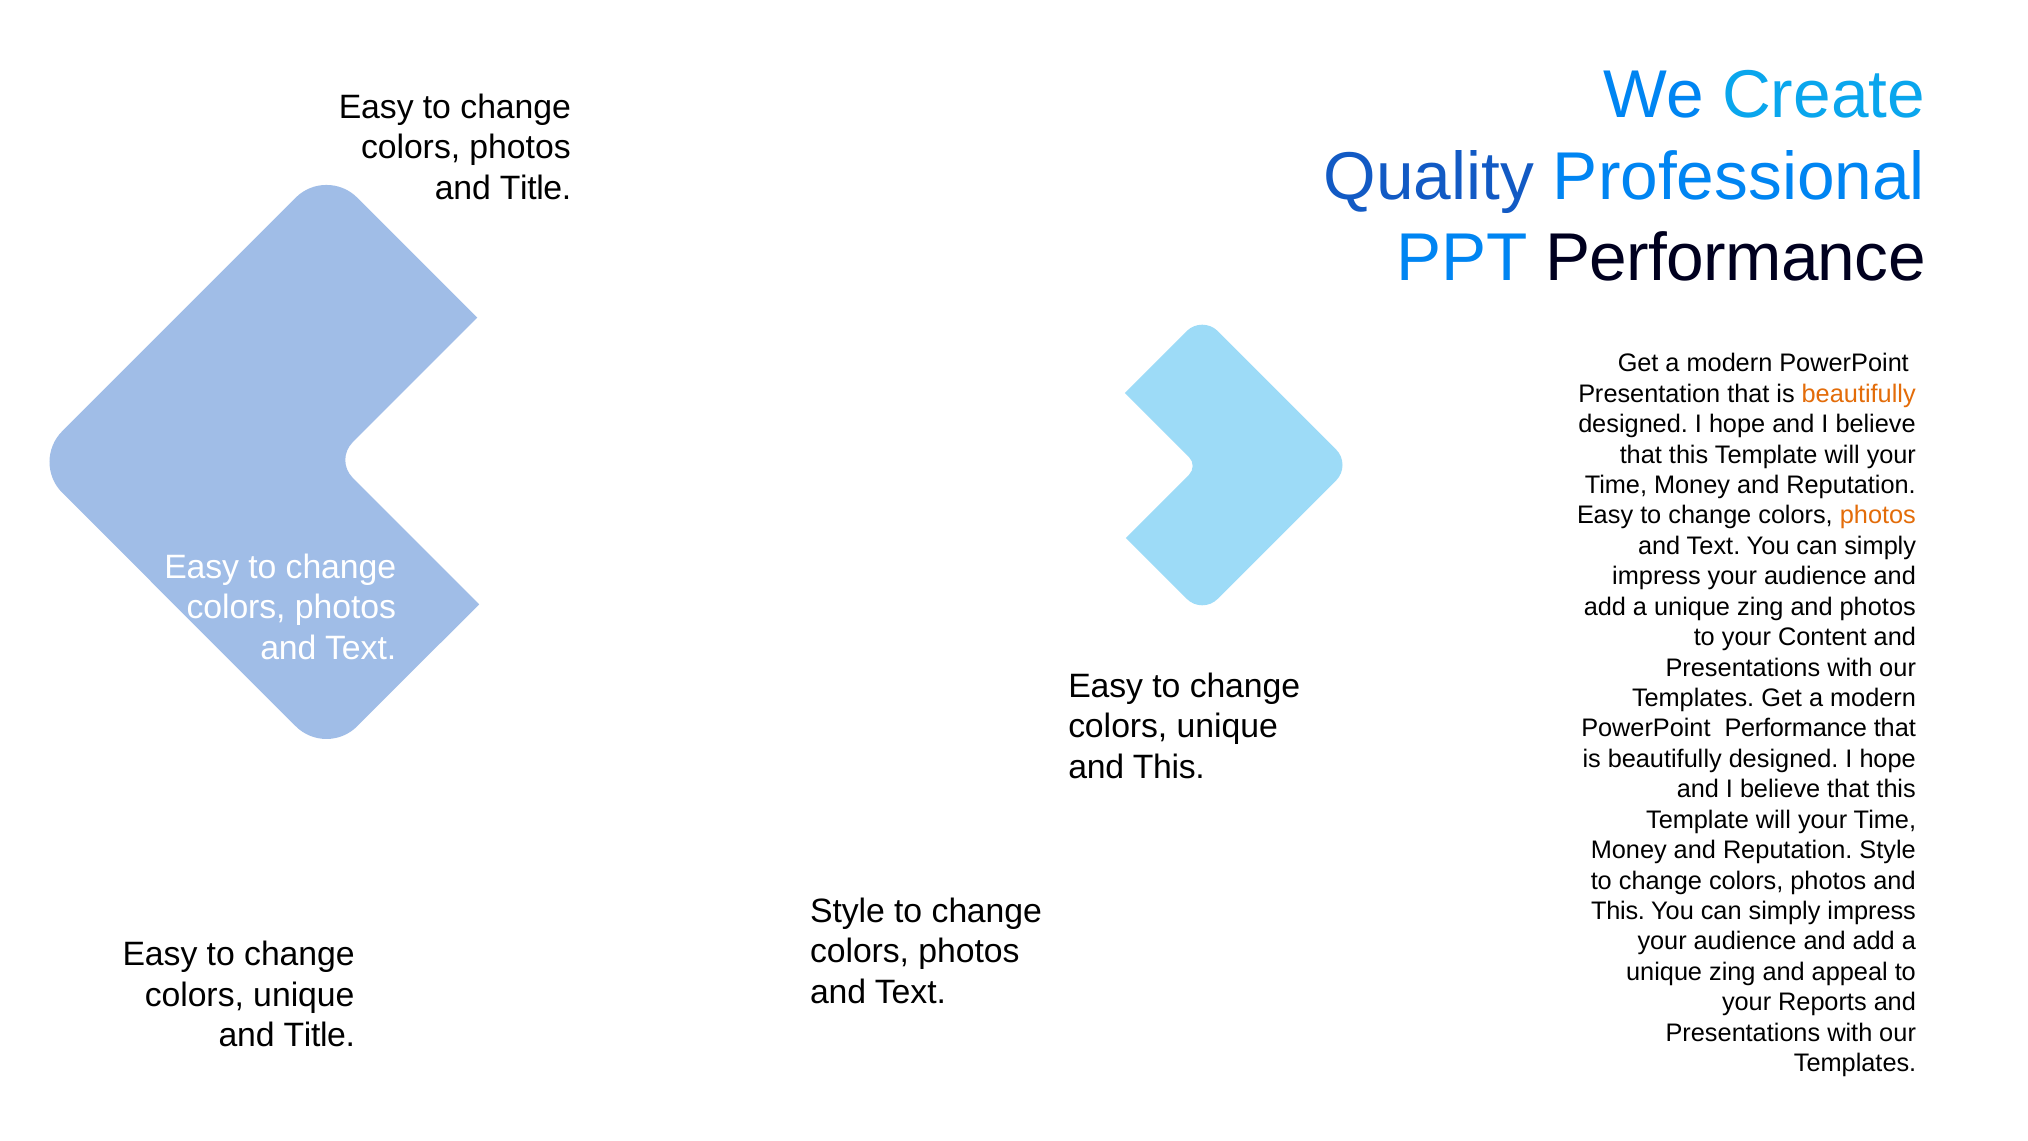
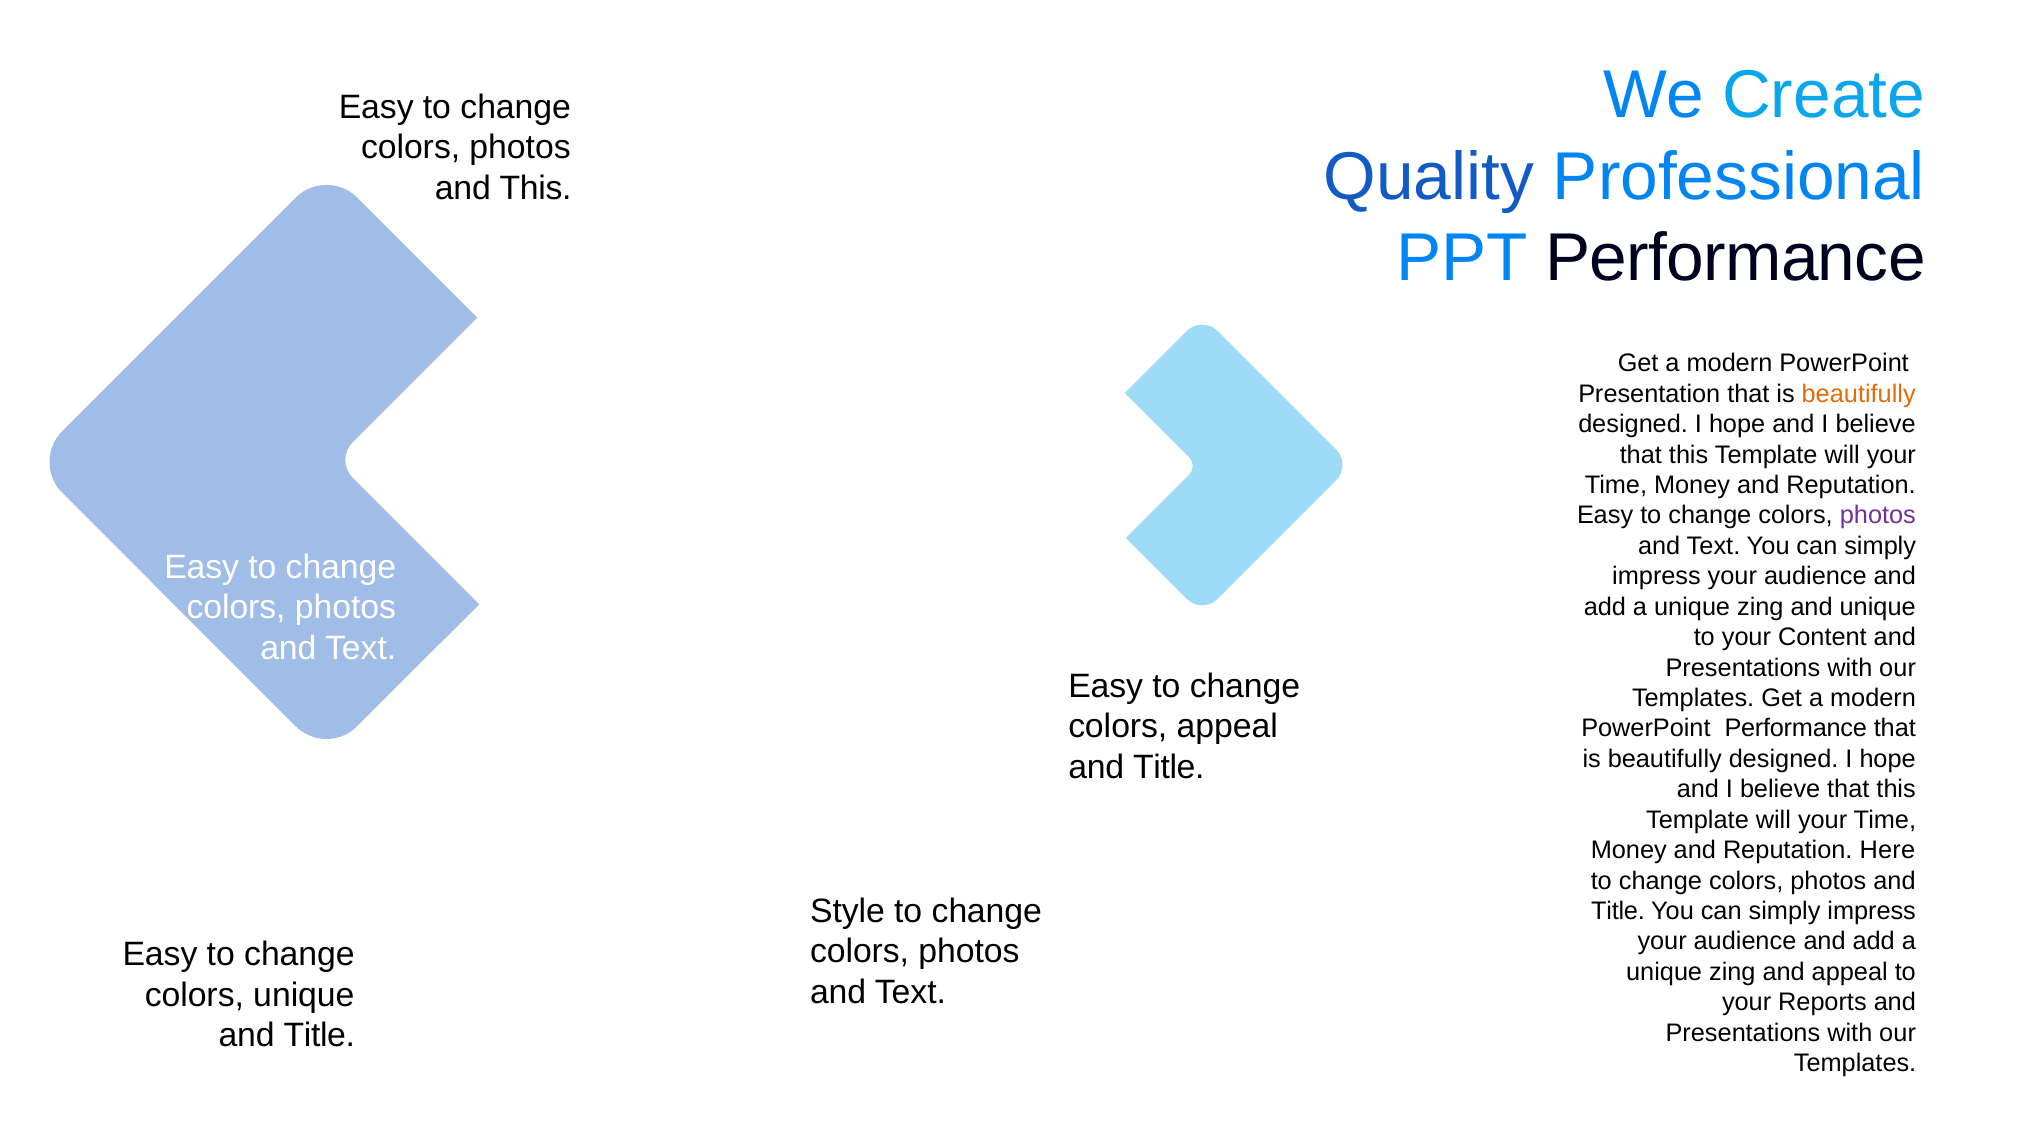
Title: Title -> This (536, 188)
photos colour: orange -> purple (1878, 515)
and photos: photos -> unique (1878, 607)
unique: unique -> appeal (1227, 726)
This: This -> Title (1169, 767)
Reputation Style: Style -> Here (1887, 850)
This: This -> Title (1618, 911)
